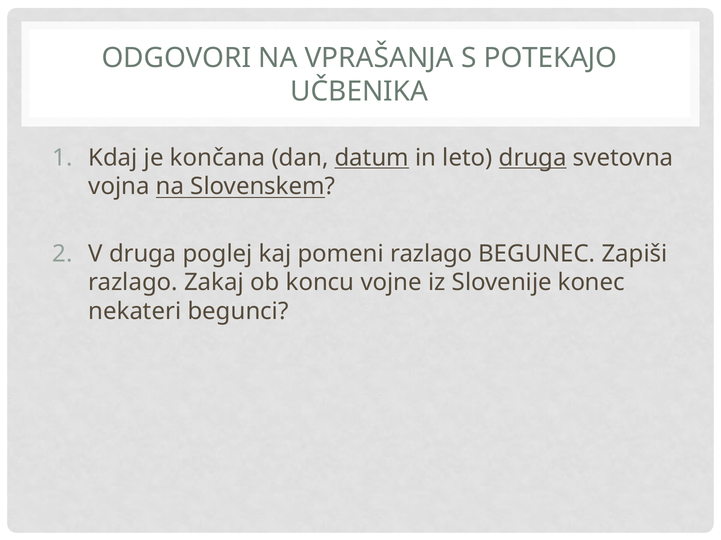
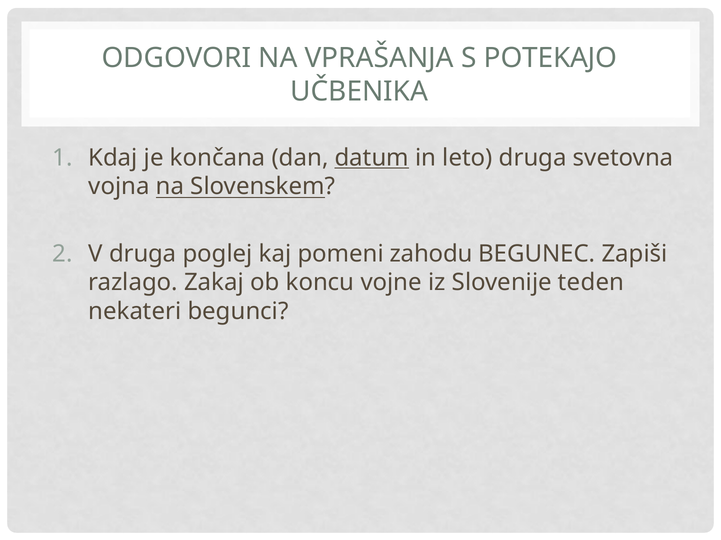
druga underline: present -> none (533, 158)
pomeni razlago: razlago -> zahodu (431, 254)
konec: konec -> teden (591, 283)
